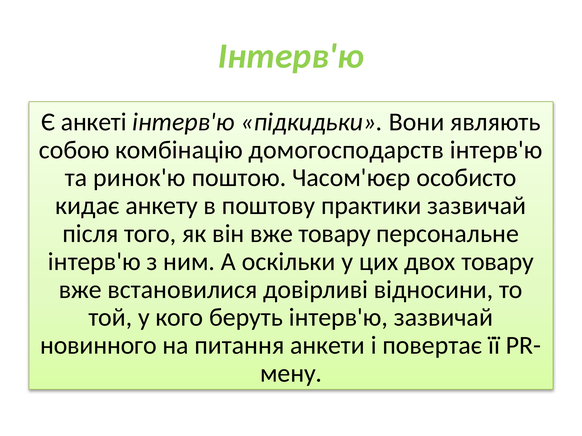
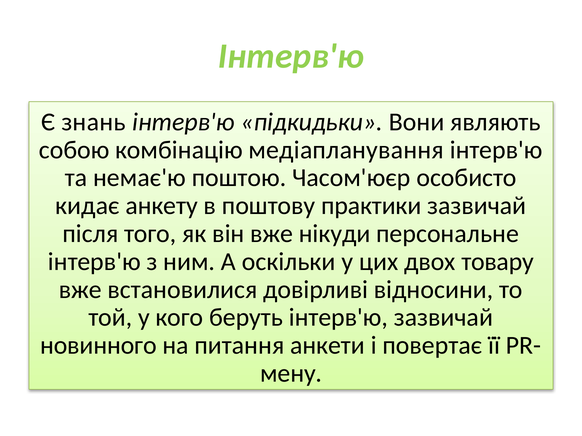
анкеті: анкеті -> знань (94, 122)
домогосподарств: домогосподарств -> медіапланування (346, 150)
ринок'ю: ринок'ю -> немає'ю (139, 178)
вже товару: товару -> нікуди (335, 234)
